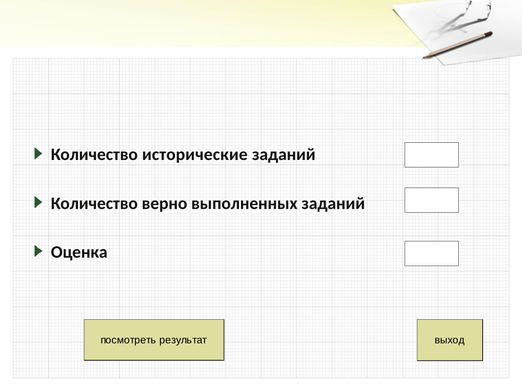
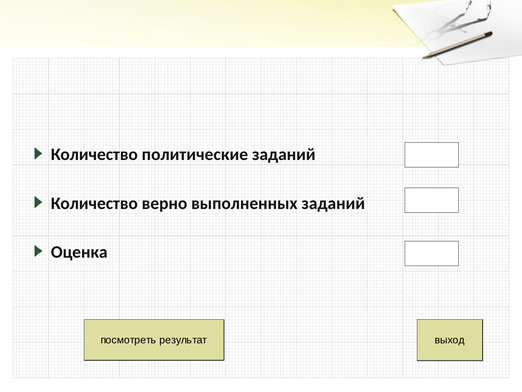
исторические: исторические -> политические (195, 154)
